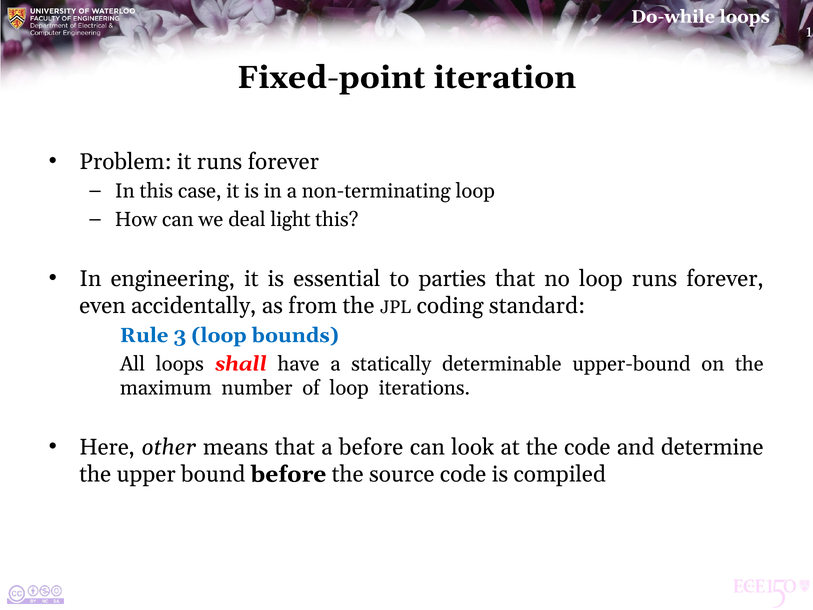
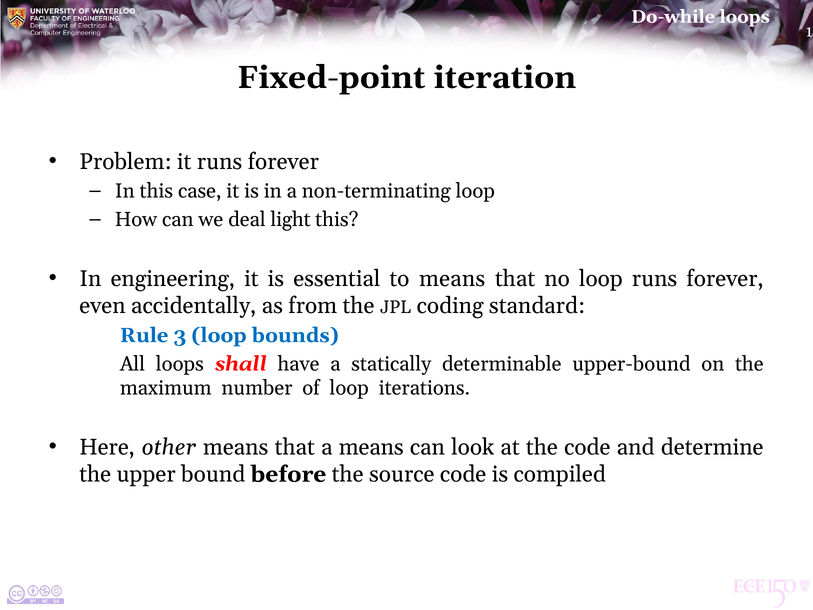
to parties: parties -> means (452, 278)
a before: before -> means (371, 447)
